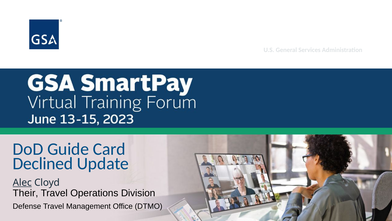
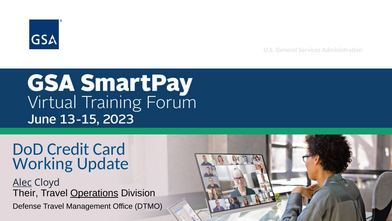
Guide: Guide -> Credit (68, 149)
Declined: Declined -> Working (43, 163)
Operations underline: none -> present (94, 193)
